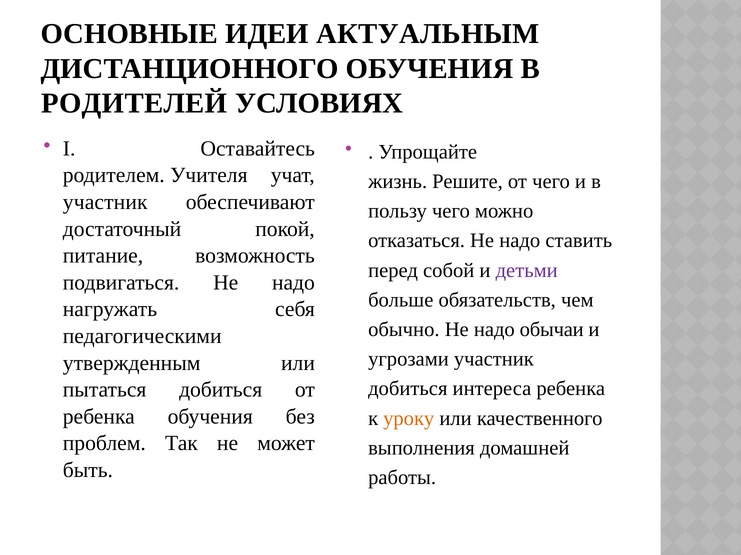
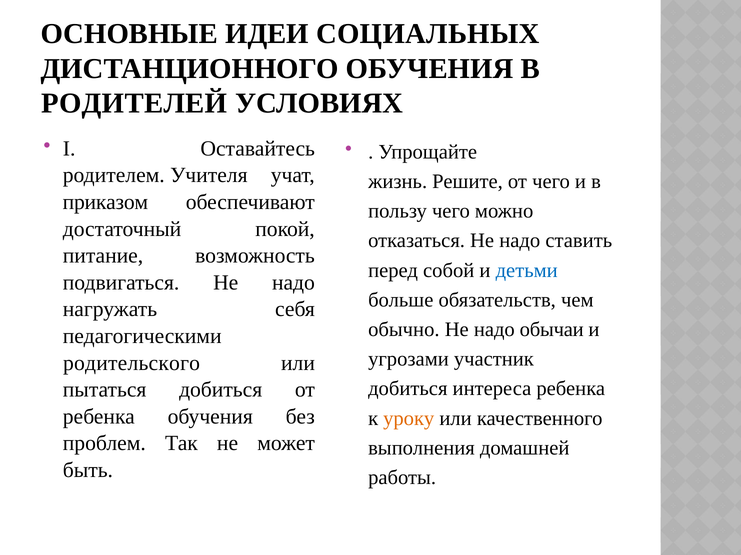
АКТУАЛЬНЫМ: АКТУАЛЬНЫМ -> СОЦИАЛЬНЫХ (428, 34)
участник: участник -> приказом (105, 202)
детьми colour: purple -> blue (527, 271)
утвержденным: утвержденным -> родительского (132, 363)
